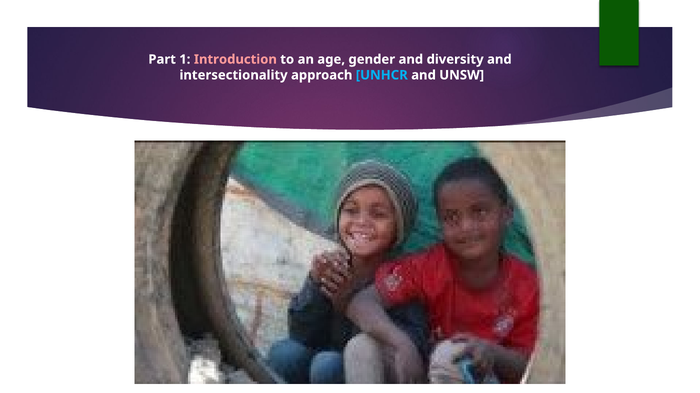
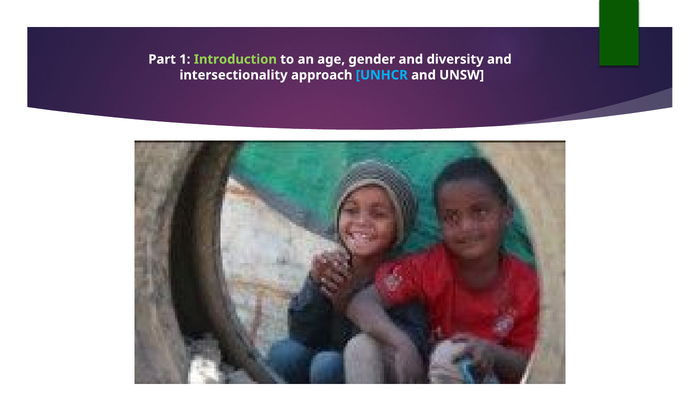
Introduction colour: pink -> light green (235, 59)
